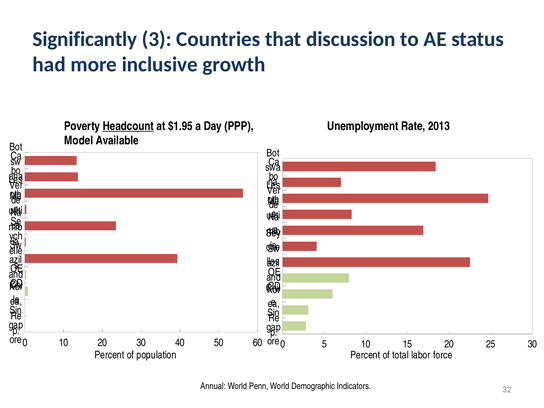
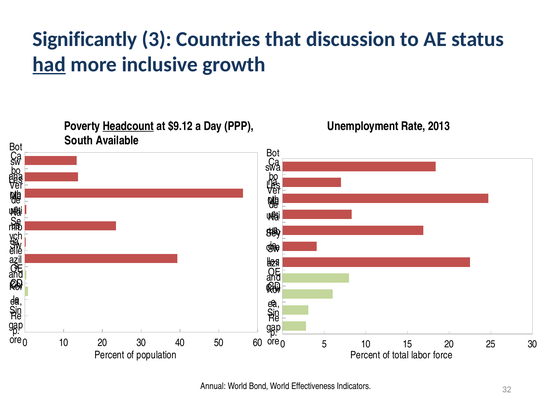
had underline: none -> present (49, 64)
$1.95: $1.95 -> $9.12 (180, 126)
Model: Model -> South (79, 141)
Penn: Penn -> Bond (259, 386)
Demographic: Demographic -> Effectiveness (313, 386)
